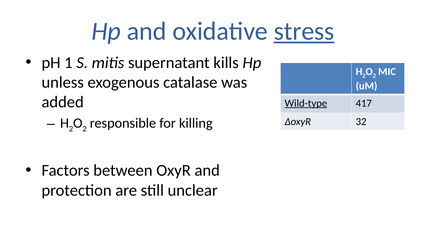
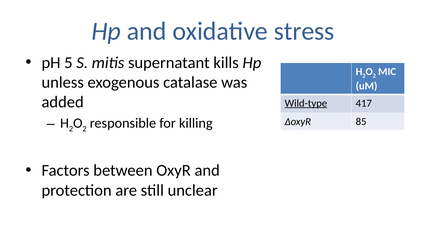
stress underline: present -> none (304, 31)
1: 1 -> 5 (68, 63)
32: 32 -> 85 (361, 122)
